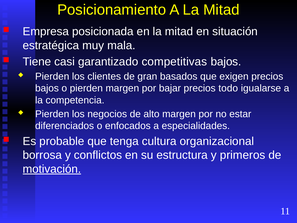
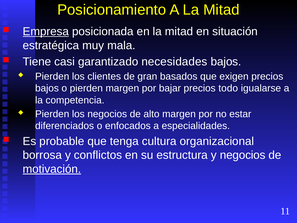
Empresa underline: none -> present (46, 32)
competitivas: competitivas -> necesidades (174, 62)
y primeros: primeros -> negocios (243, 155)
